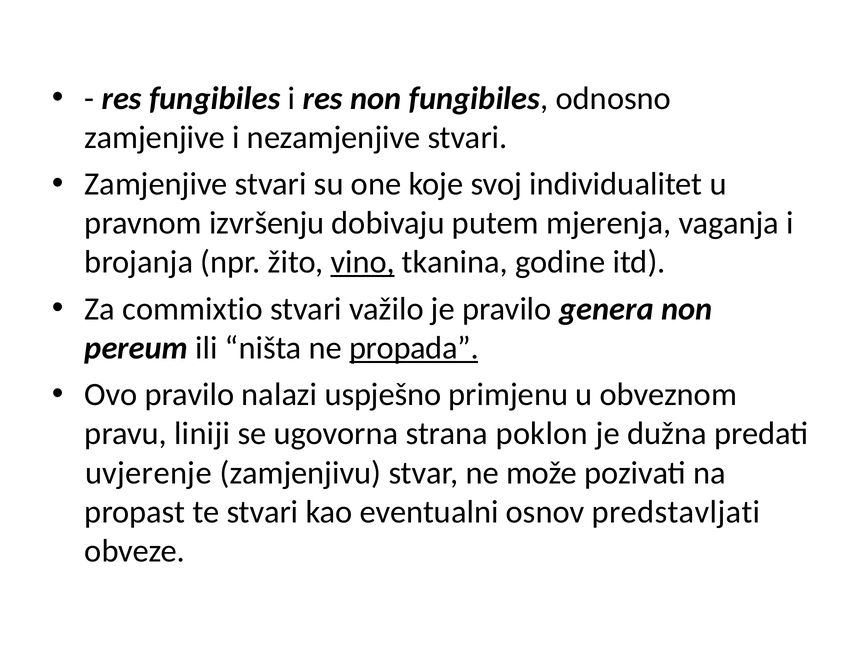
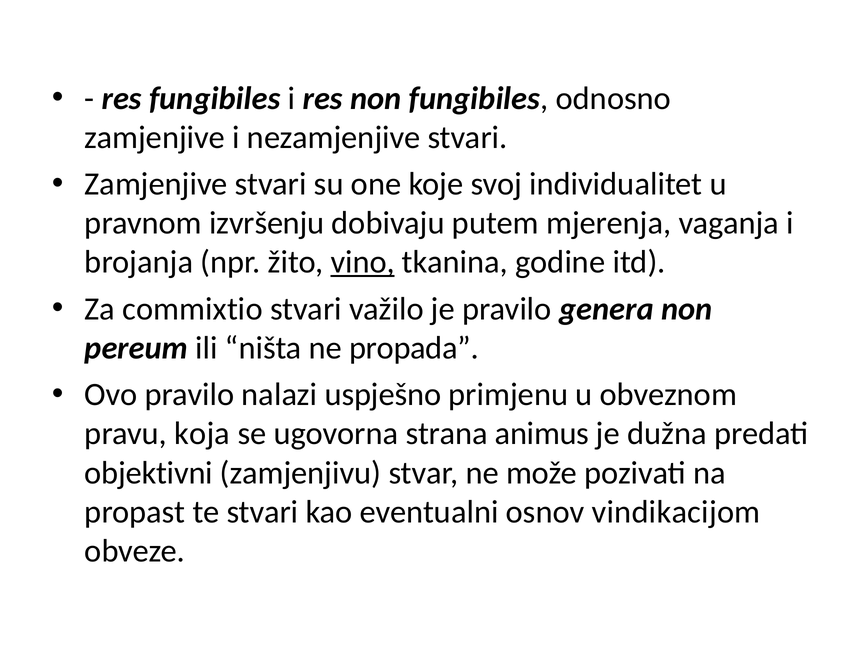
propada underline: present -> none (414, 348)
liniji: liniji -> koja (202, 433)
poklon: poklon -> animus (542, 433)
uvjerenje: uvjerenje -> objektivni (149, 472)
predstavljati: predstavljati -> vindikacijom (676, 511)
